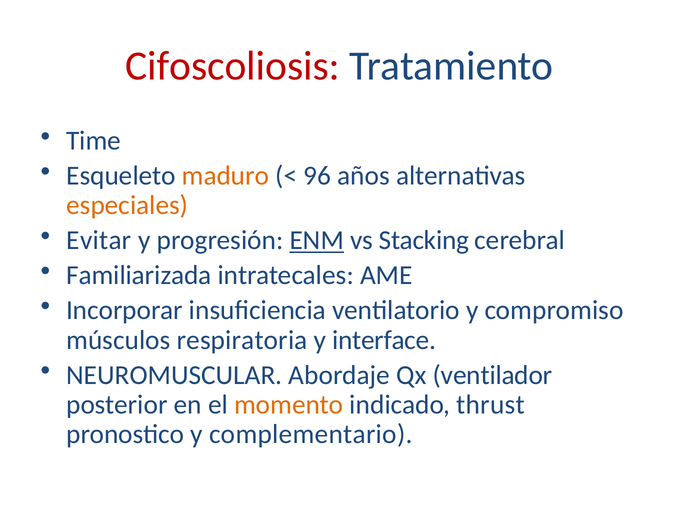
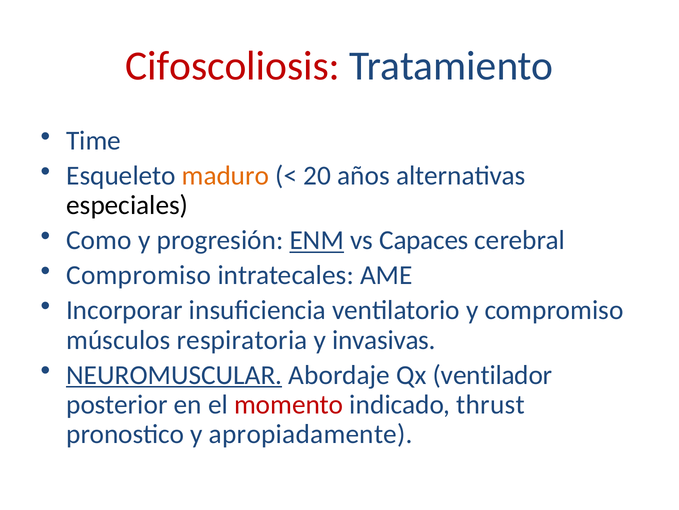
96: 96 -> 20 (317, 176)
especiales colour: orange -> black (127, 205)
Evitar: Evitar -> Como (99, 240)
Stacking: Stacking -> Capaces (424, 240)
Familiarizada: Familiarizada -> Compromiso (139, 275)
interface: interface -> invasivas (384, 339)
NEUROMUSCULAR underline: none -> present (174, 374)
momento colour: orange -> red (289, 404)
complementario: complementario -> apropiadamente (311, 434)
